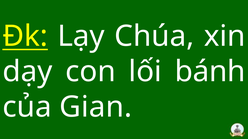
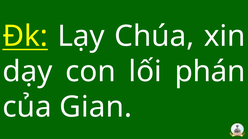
bánh: bánh -> phán (210, 72)
